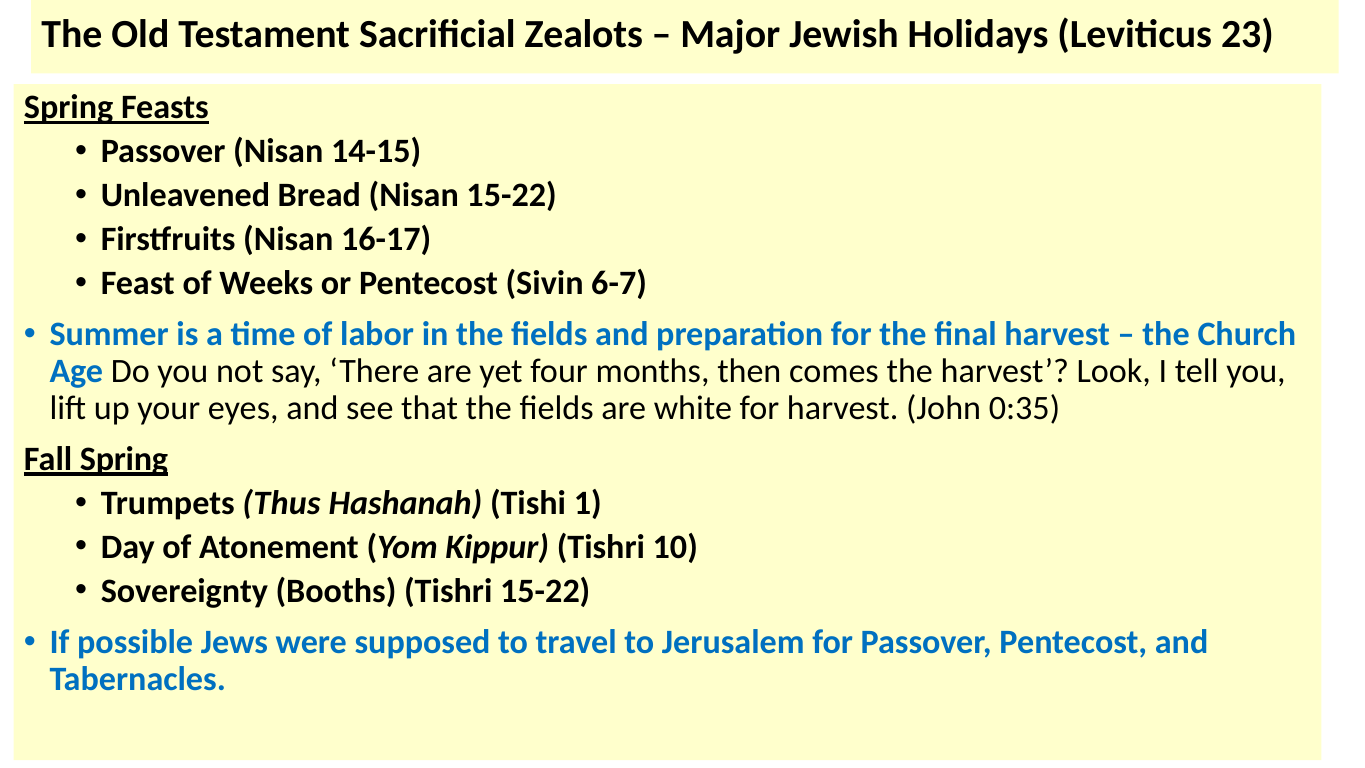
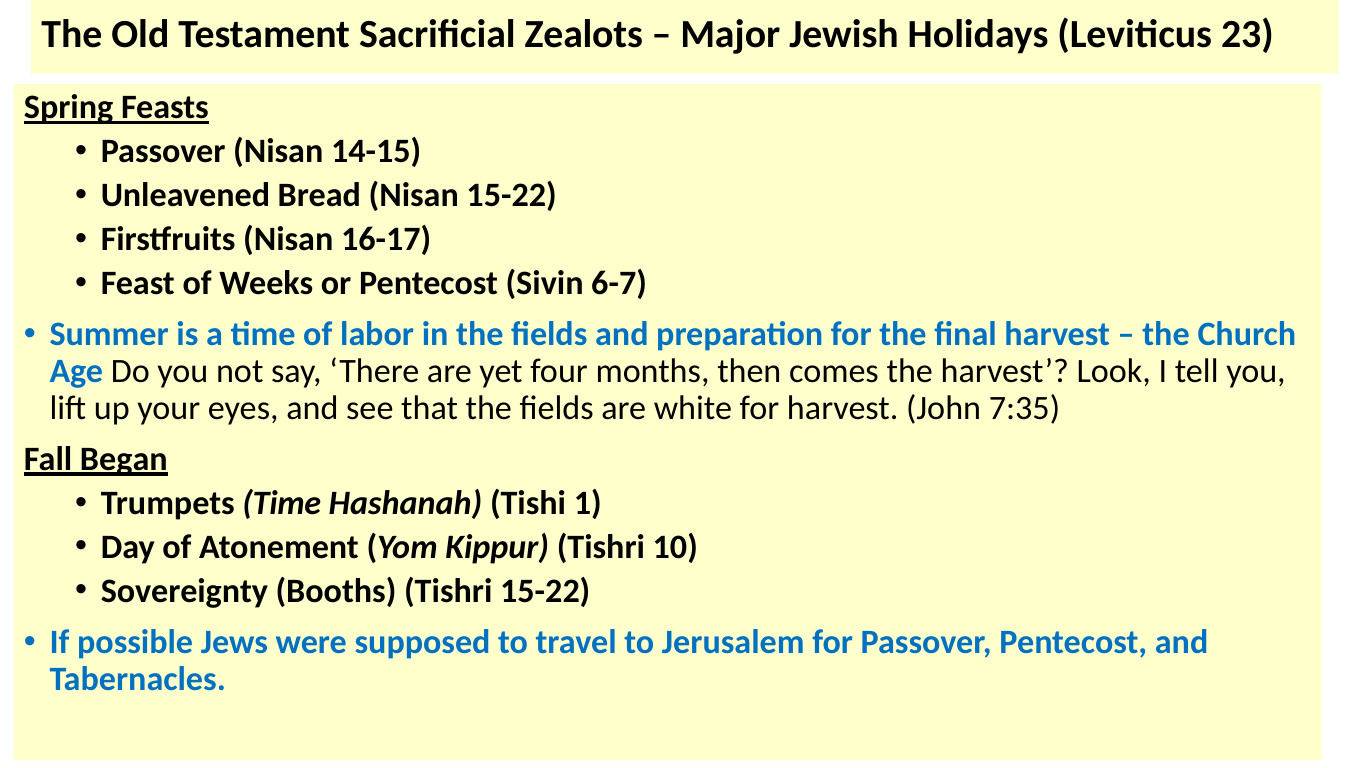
0:35: 0:35 -> 7:35 (1024, 408)
Fall Spring: Spring -> Began (124, 459)
Trumpets Thus: Thus -> Time (282, 503)
